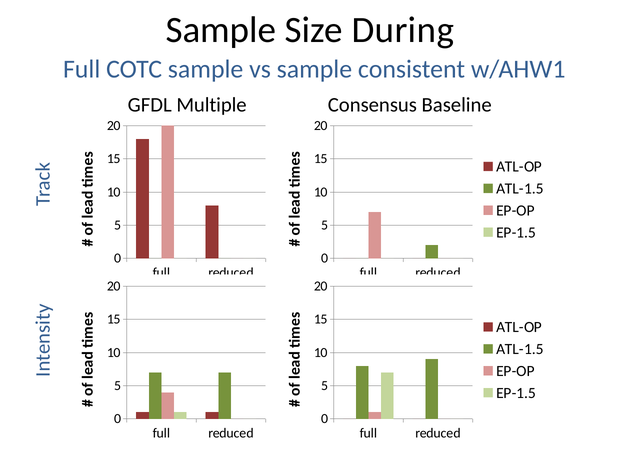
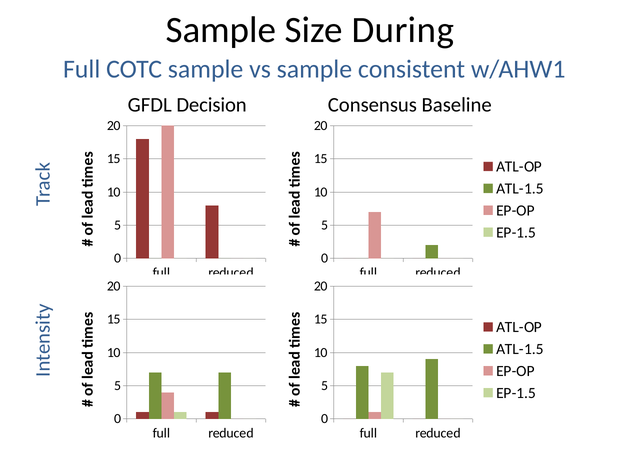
Multiple: Multiple -> Decision (212, 105)
